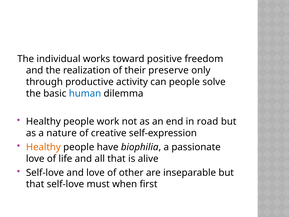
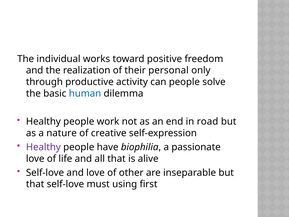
preserve: preserve -> personal (168, 70)
Healthy colour: orange -> purple (43, 147)
when: when -> using (125, 184)
